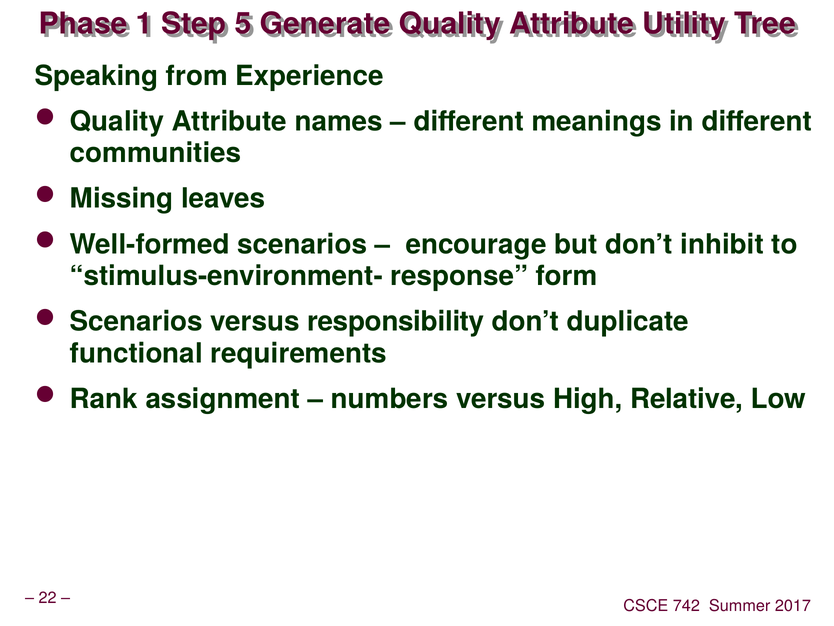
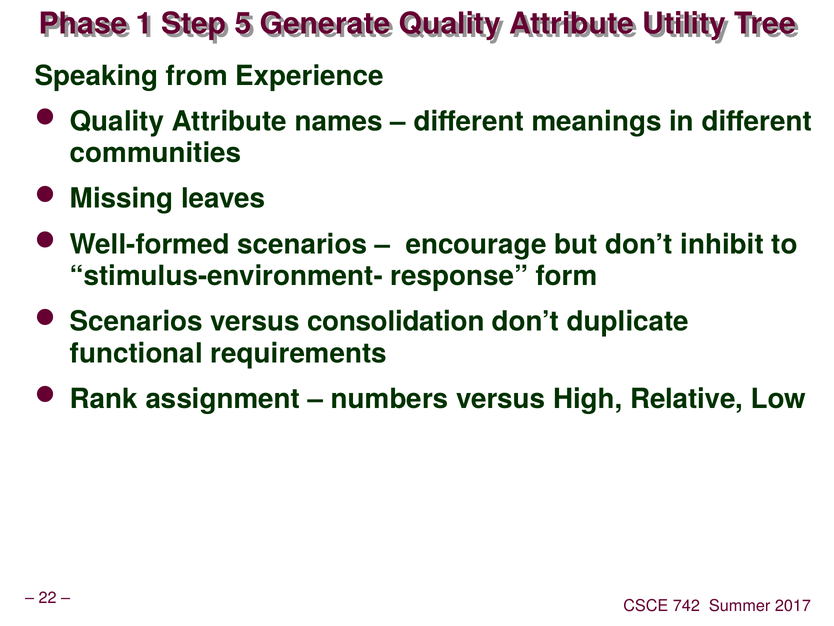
responsibility: responsibility -> consolidation (396, 321)
